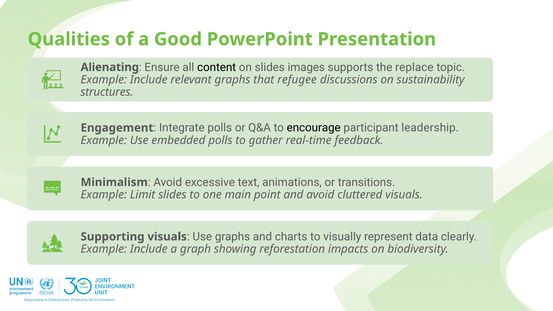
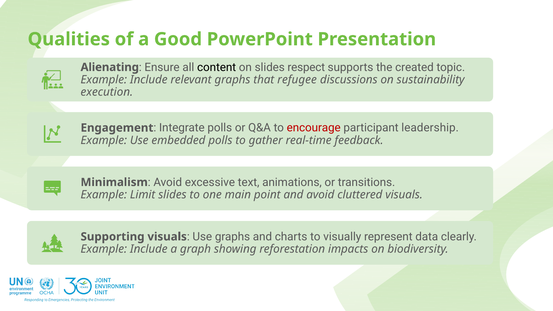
images: images -> respect (306, 67)
replace: replace -> created (414, 67)
structures: structures -> execution (107, 92)
encourage colour: black -> red (314, 128)
